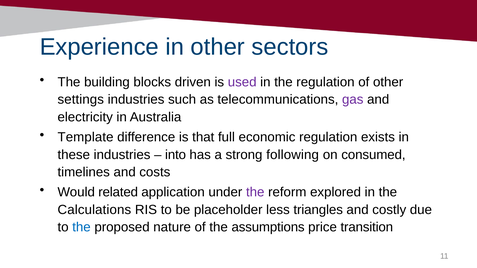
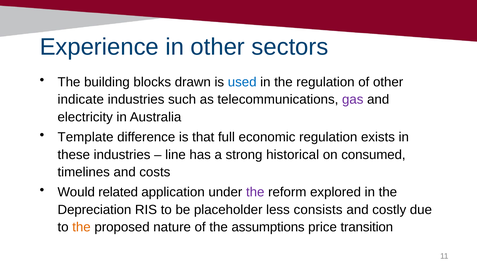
driven: driven -> drawn (193, 82)
used colour: purple -> blue (242, 82)
settings: settings -> indicate (81, 100)
into: into -> line (175, 155)
following: following -> historical (293, 155)
Calculations: Calculations -> Depreciation (94, 210)
triangles: triangles -> consists (318, 210)
the colour: blue -> orange (81, 227)
